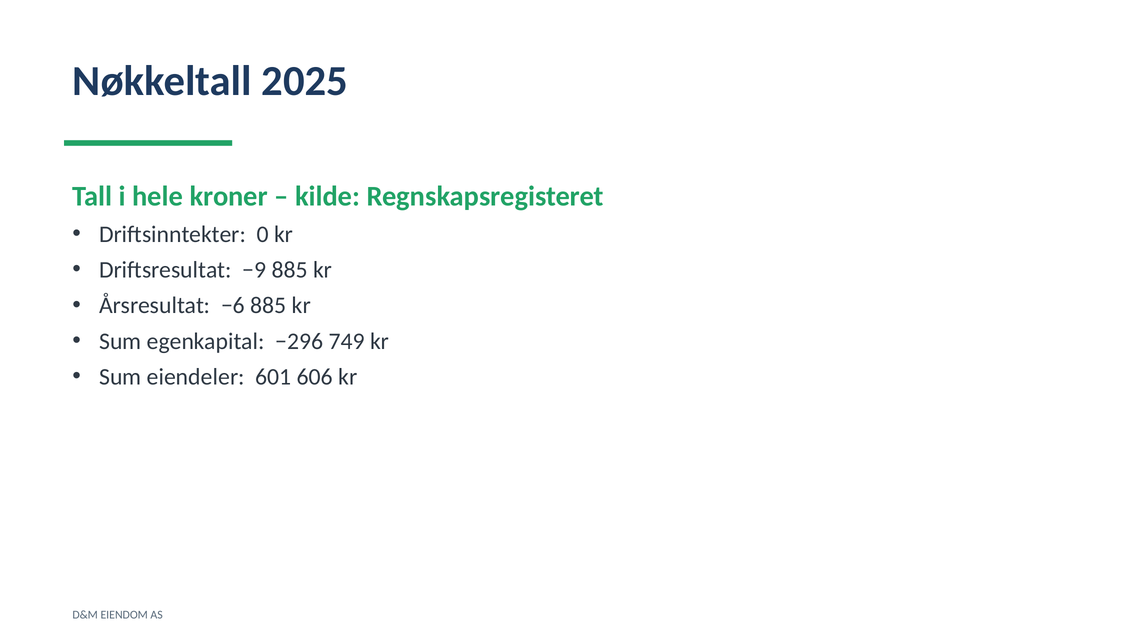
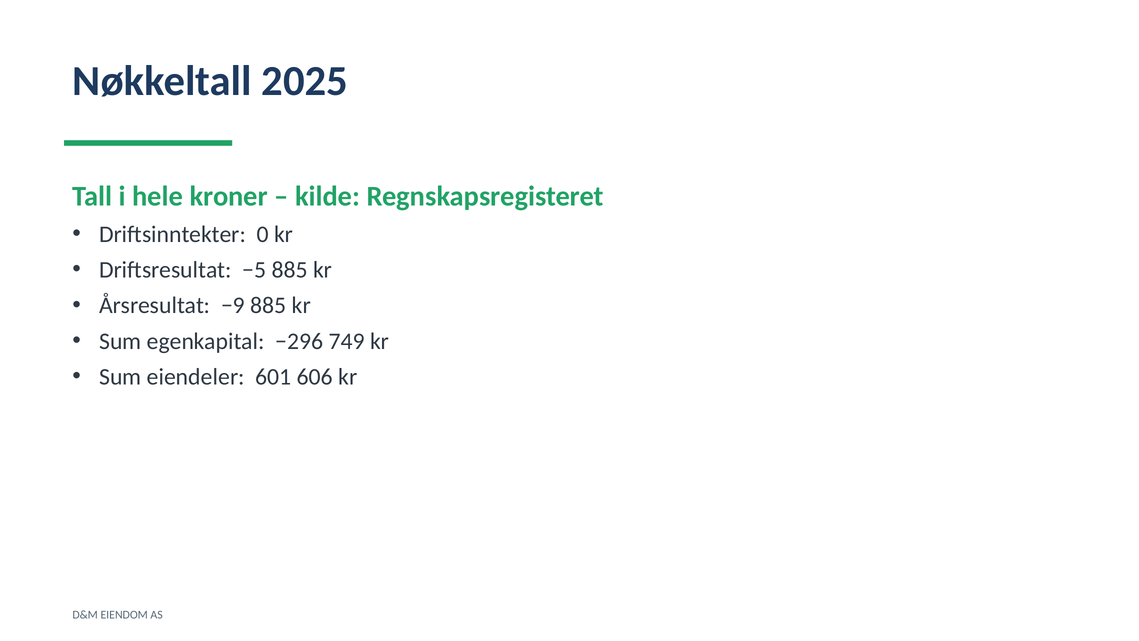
−9: −9 -> −5 (254, 270)
−6: −6 -> −9 (233, 305)
